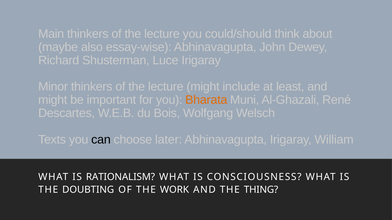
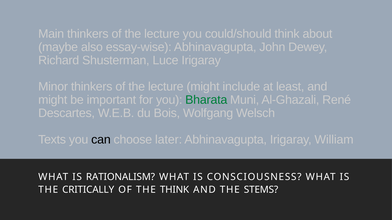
Bharata colour: orange -> green (206, 100)
DOUBTING: DOUBTING -> CRITICALLY (88, 190)
THE WORK: WORK -> THINK (175, 190)
THING: THING -> STEMS (261, 190)
